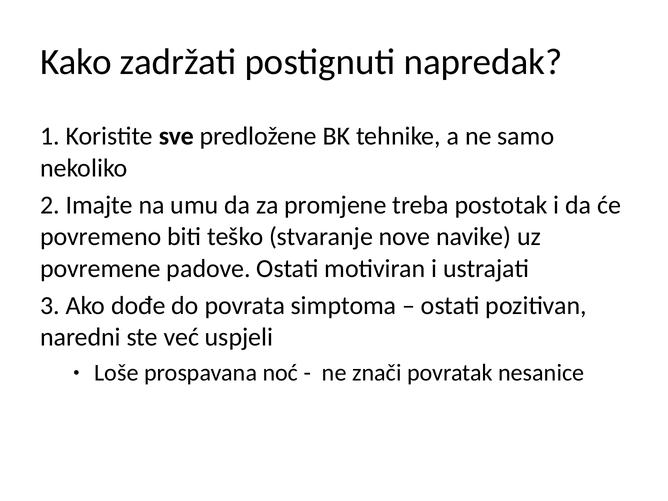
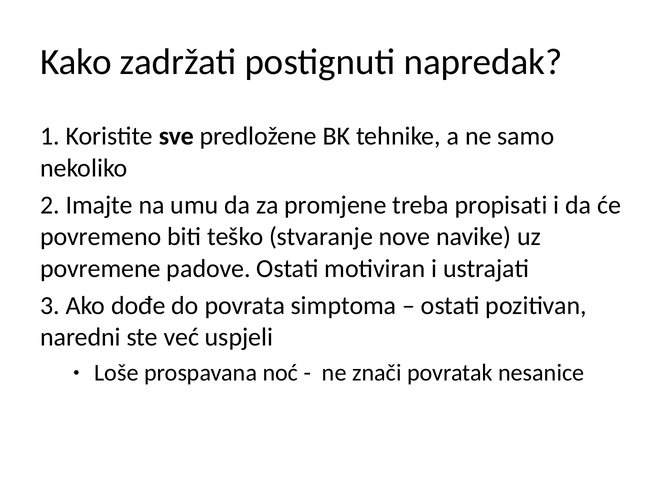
postotak: postotak -> propisati (501, 205)
